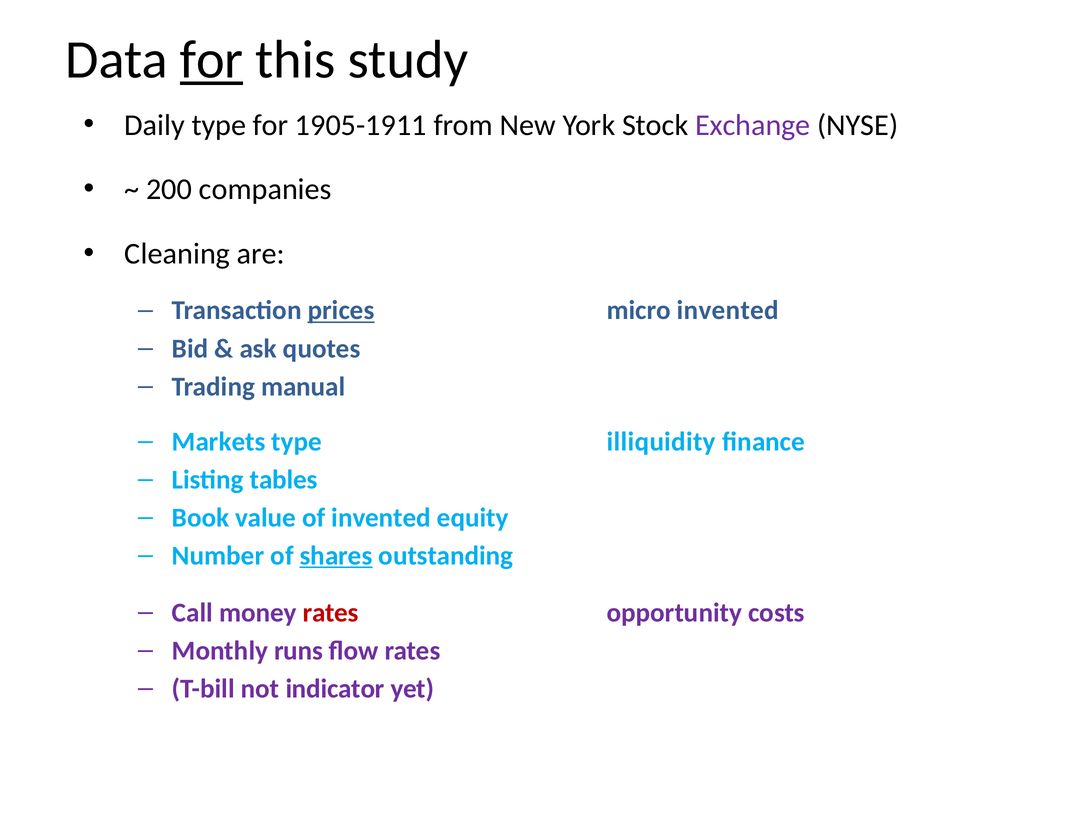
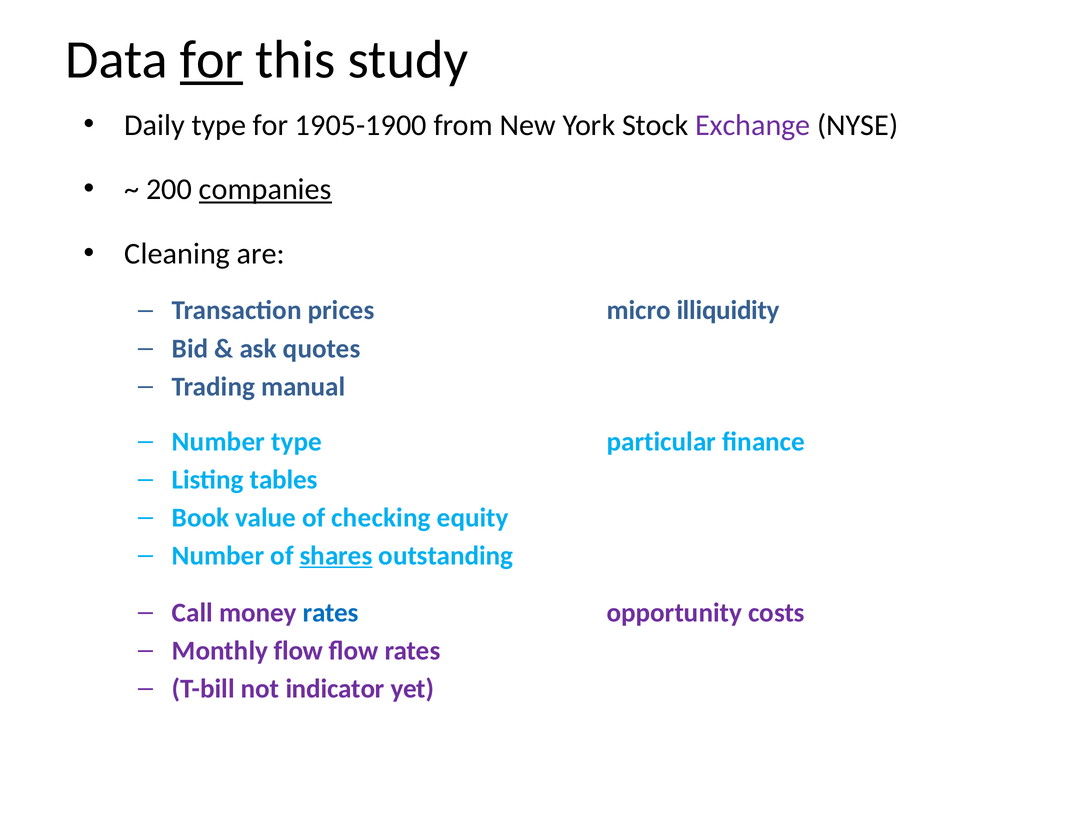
1905-1911: 1905-1911 -> 1905-1900 (361, 125)
companies underline: none -> present (265, 190)
prices underline: present -> none (341, 311)
micro invented: invented -> illiquidity (728, 311)
Markets: Markets -> Number (219, 442)
illiquidity: illiquidity -> particular (661, 442)
of invented: invented -> checking (381, 518)
rates colour: red -> blue (331, 613)
Monthly runs: runs -> flow (298, 651)
